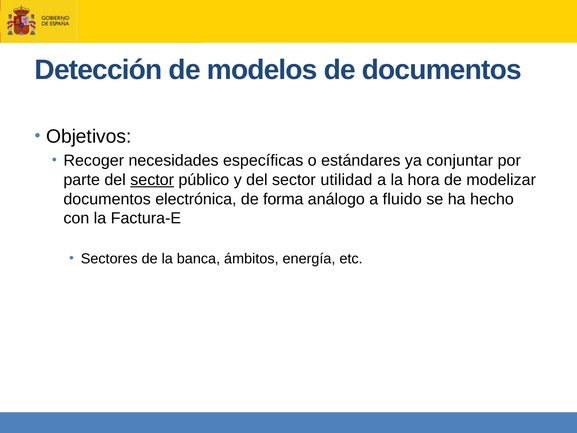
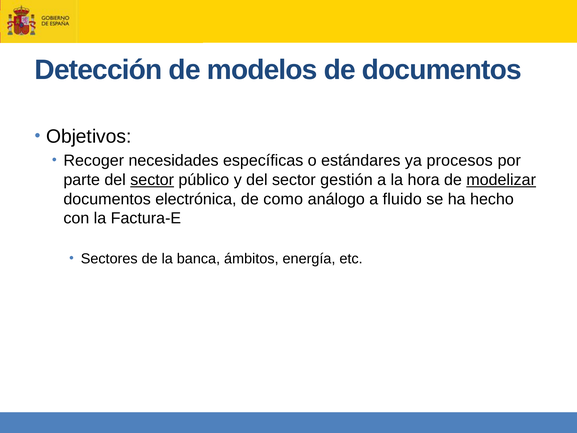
conjuntar: conjuntar -> procesos (460, 161)
utilidad: utilidad -> gestión (346, 180)
modelizar underline: none -> present (501, 180)
forma: forma -> como (283, 199)
